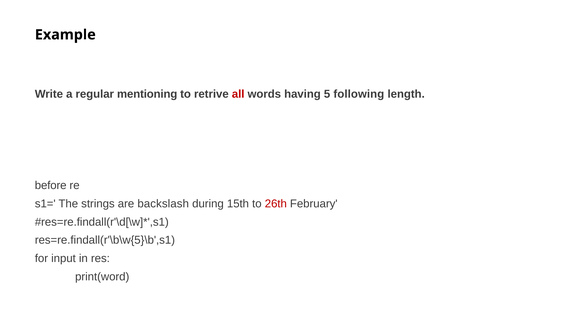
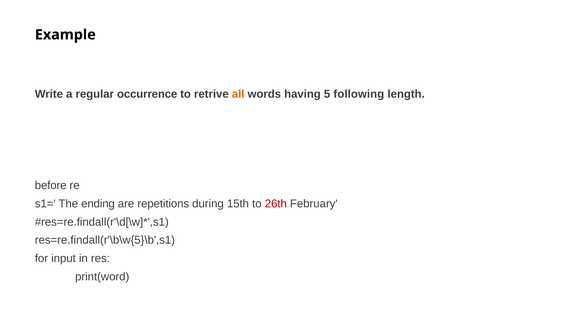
mentioning: mentioning -> occurrence (147, 94)
all colour: red -> orange (238, 94)
strings: strings -> ending (98, 204)
backslash: backslash -> repetitions (163, 204)
